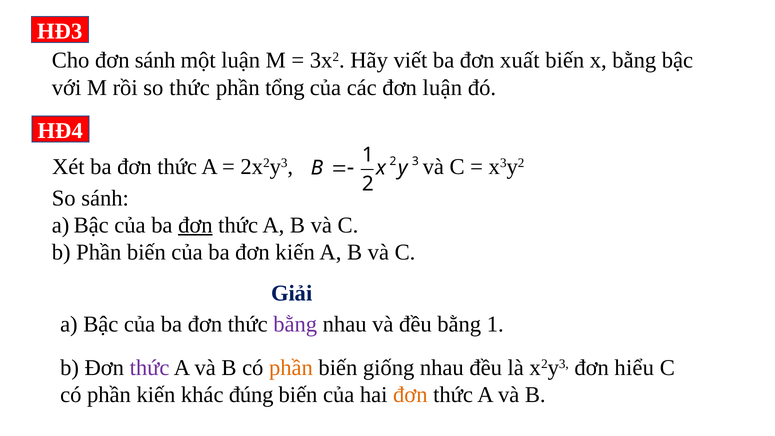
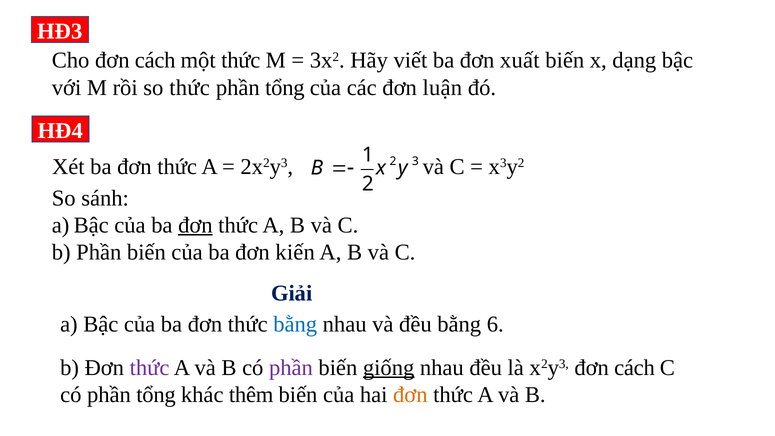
Cho đơn sánh: sánh -> cách (155, 61)
một luận: luận -> thức (241, 61)
x bằng: bằng -> dạng (634, 61)
bằng colour: purple -> blue (295, 324)
bằng 1: 1 -> 6 (495, 324)
phần colour: orange -> purple (291, 368)
giống underline: none -> present (389, 368)
x2y3 đơn hiểu: hiểu -> cách (634, 368)
có phần kiến: kiến -> tổng (156, 395)
đúng: đúng -> thêm (251, 395)
